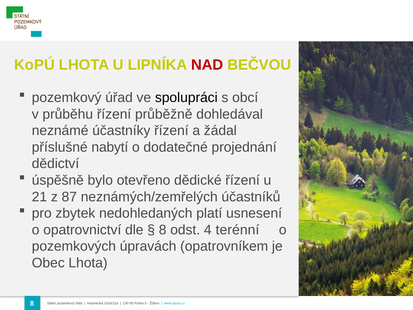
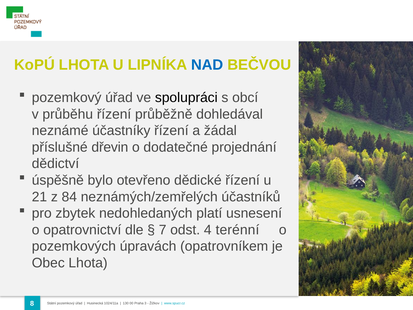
NAD colour: red -> blue (207, 65)
nabytí: nabytí -> dřevin (110, 147)
87: 87 -> 84 (69, 197)
8: 8 -> 7 (163, 230)
